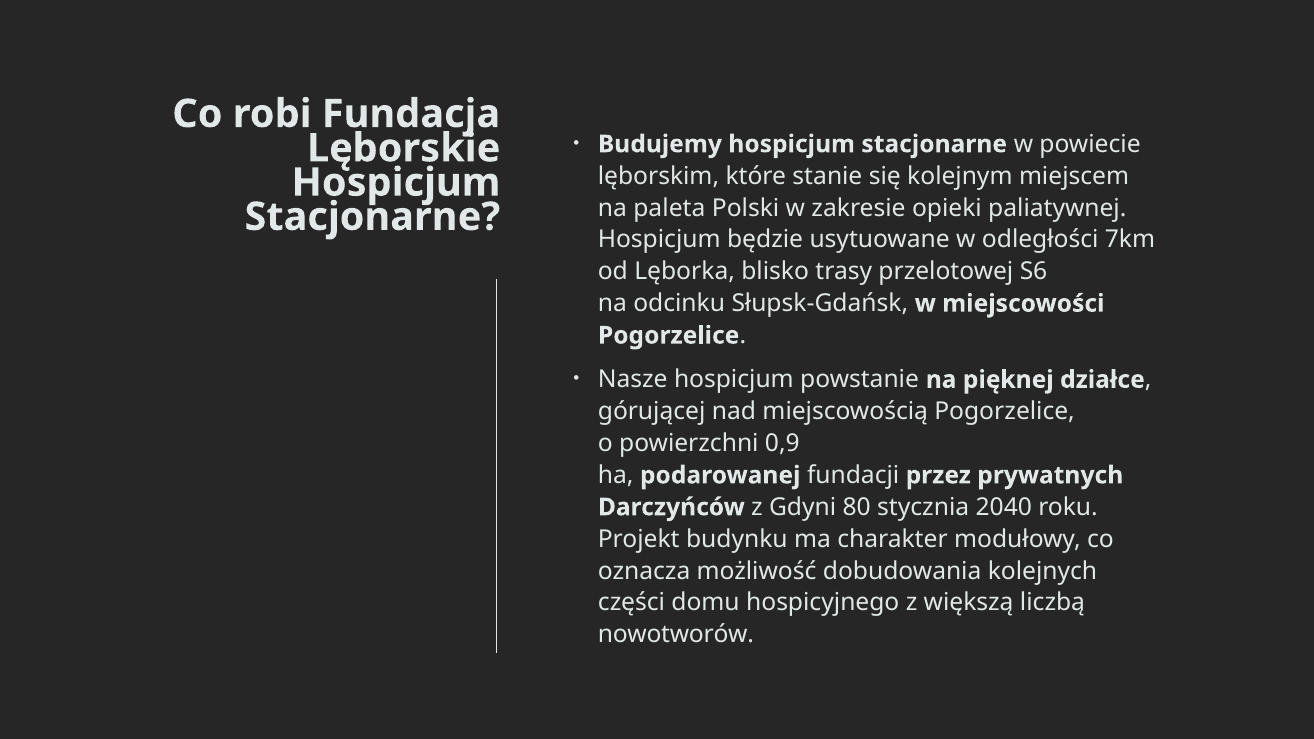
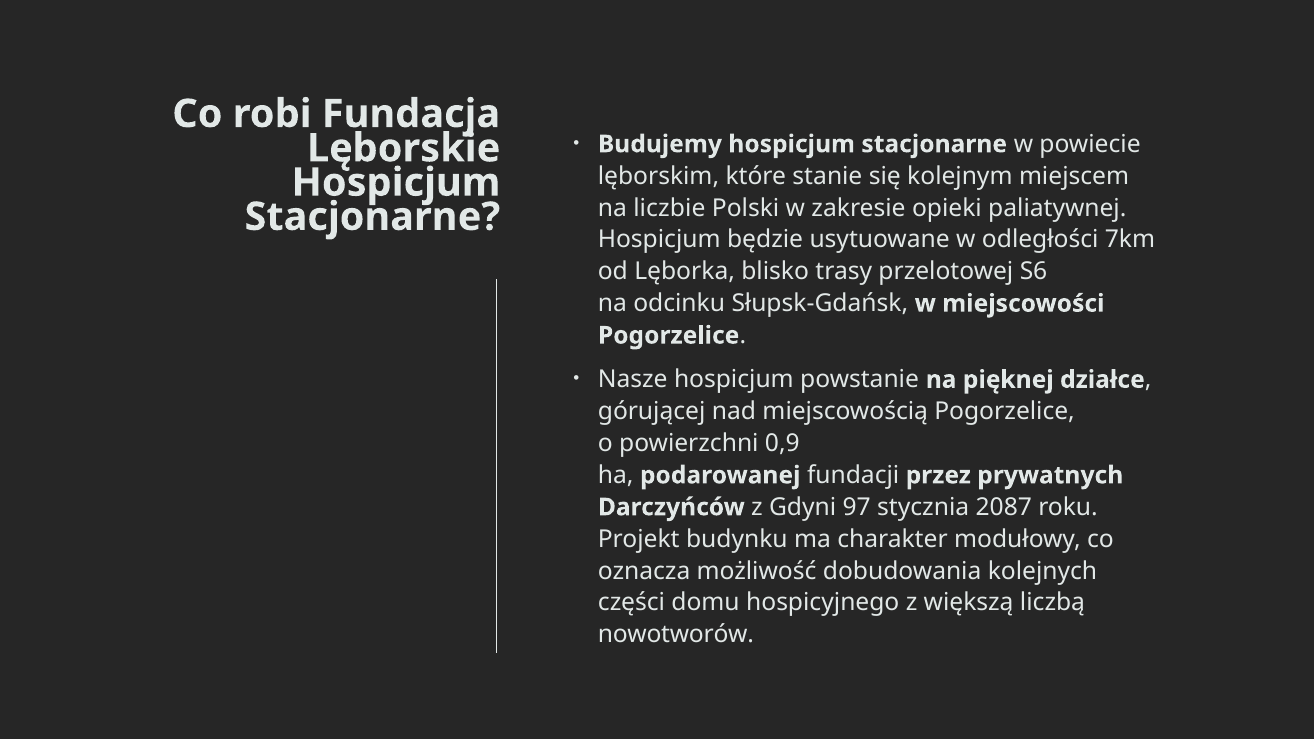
paleta: paleta -> liczbie (669, 208)
80: 80 -> 97 (857, 507)
2040: 2040 -> 2087 (1004, 507)
